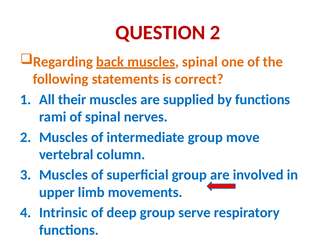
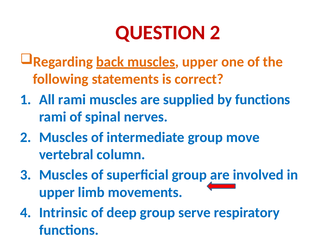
muscles spinal: spinal -> upper (200, 62)
All their: their -> rami (72, 100)
